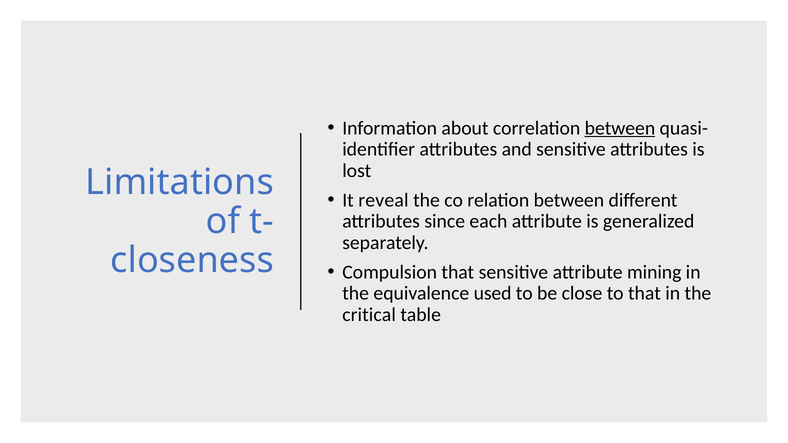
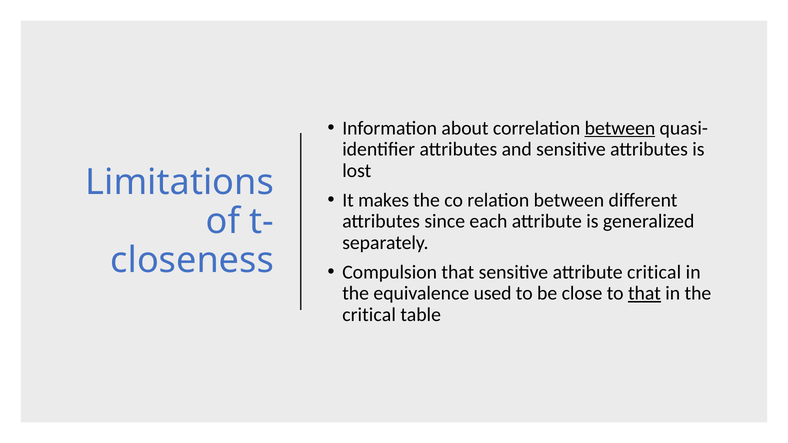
reveal: reveal -> makes (384, 200)
attribute mining: mining -> critical (654, 272)
that underline: none -> present (644, 294)
